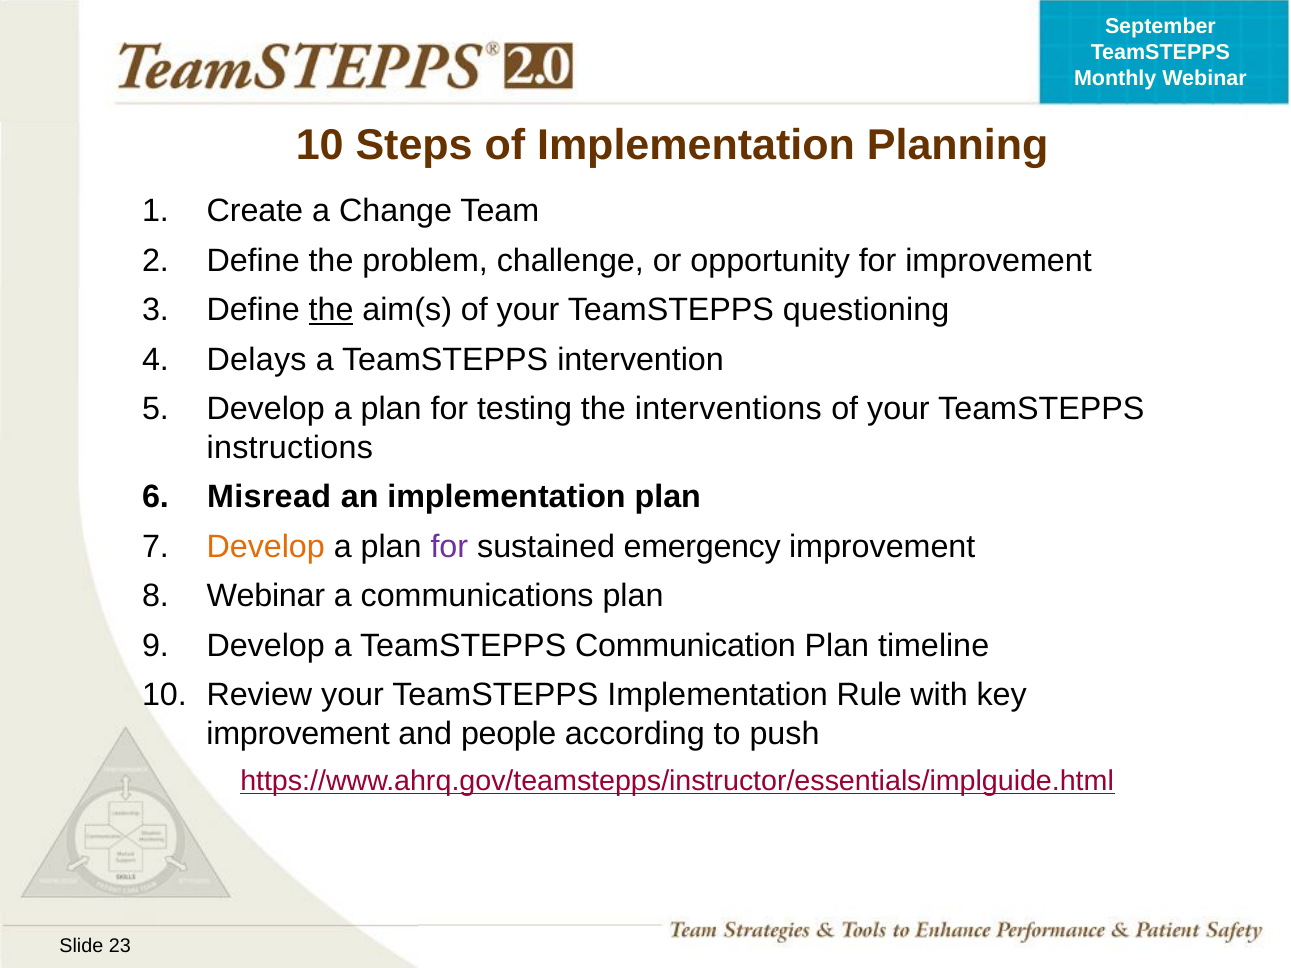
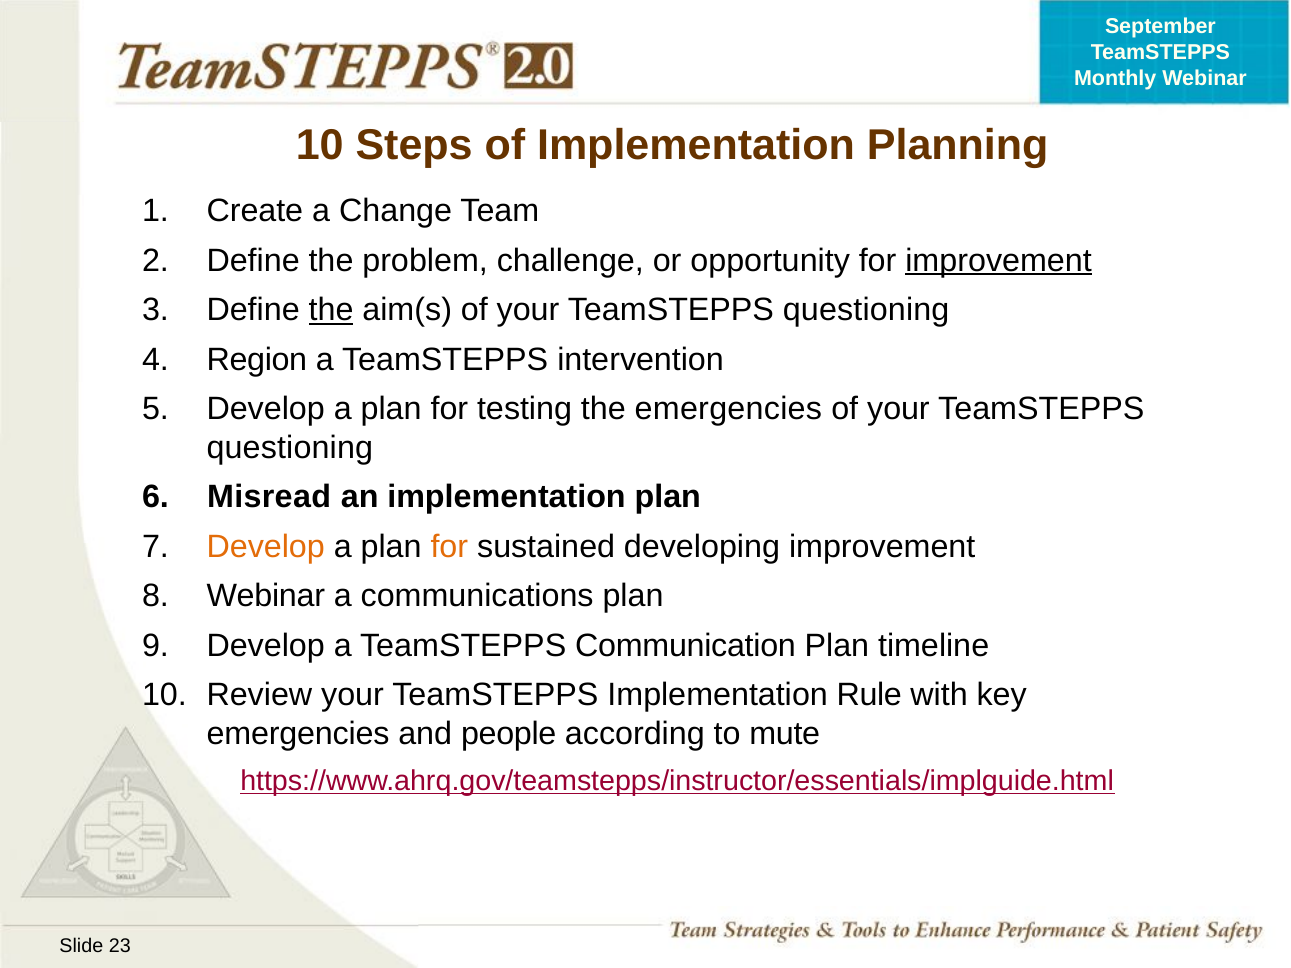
improvement underline: none -> present (999, 260)
Delays: Delays -> Region (257, 359)
the interventions: interventions -> emergencies (728, 409)
instructions: instructions -> questioning (290, 448)
for colour: purple -> orange (449, 547)
emergency: emergency -> developing (702, 547)
improvement: improvement -> emergencies (298, 734)
push: push -> mute (785, 734)
